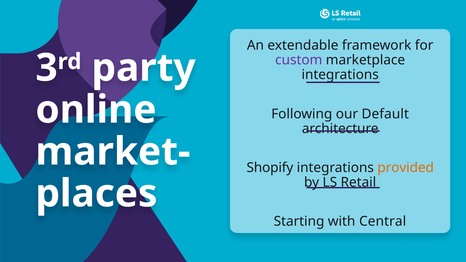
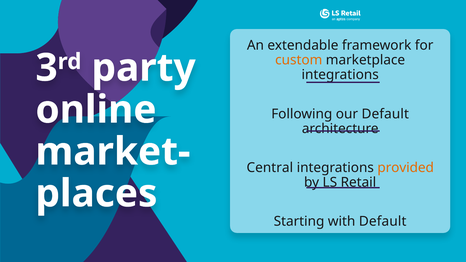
custom colour: purple -> orange (299, 60)
Shopify: Shopify -> Central (270, 168)
with Central: Central -> Default (383, 221)
